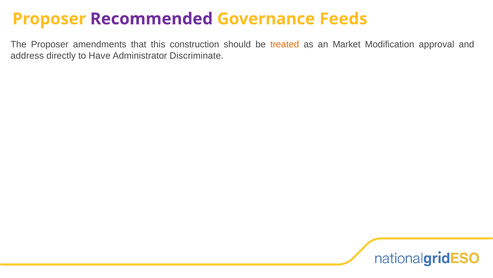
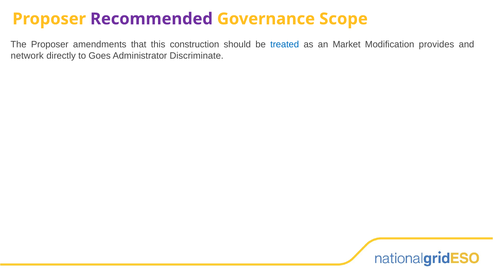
Feeds: Feeds -> Scope (344, 19)
treated colour: orange -> blue (285, 44)
approval: approval -> provides (437, 44)
address: address -> network (27, 56)
Have: Have -> Goes (100, 56)
